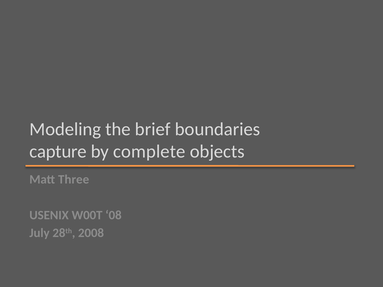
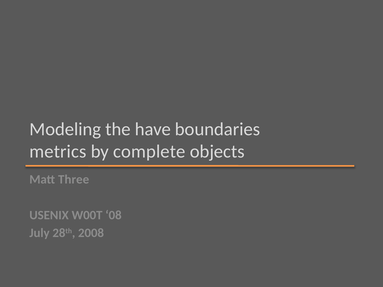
brief: brief -> have (153, 129)
capture: capture -> metrics (58, 152)
